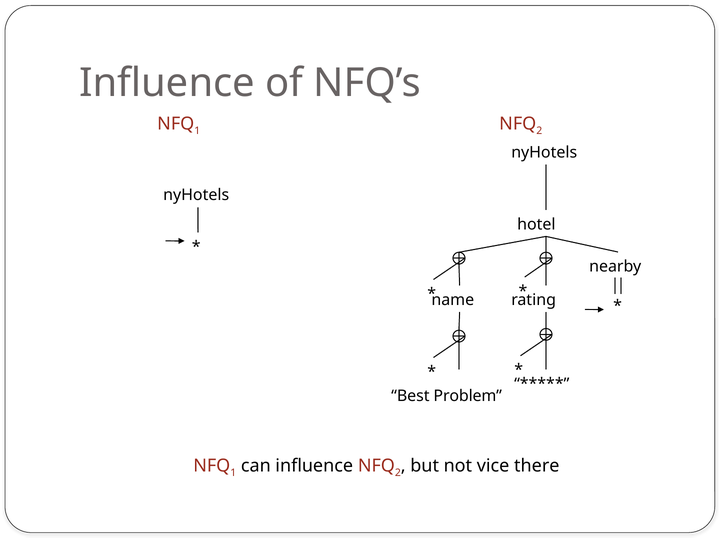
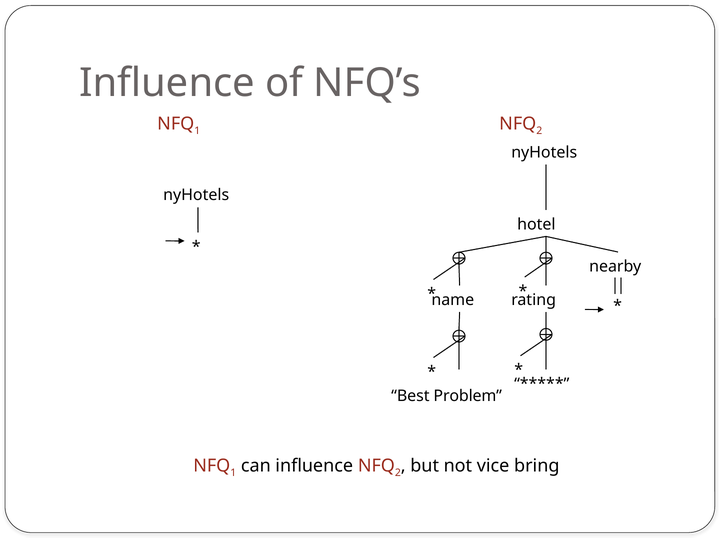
there: there -> bring (537, 466)
